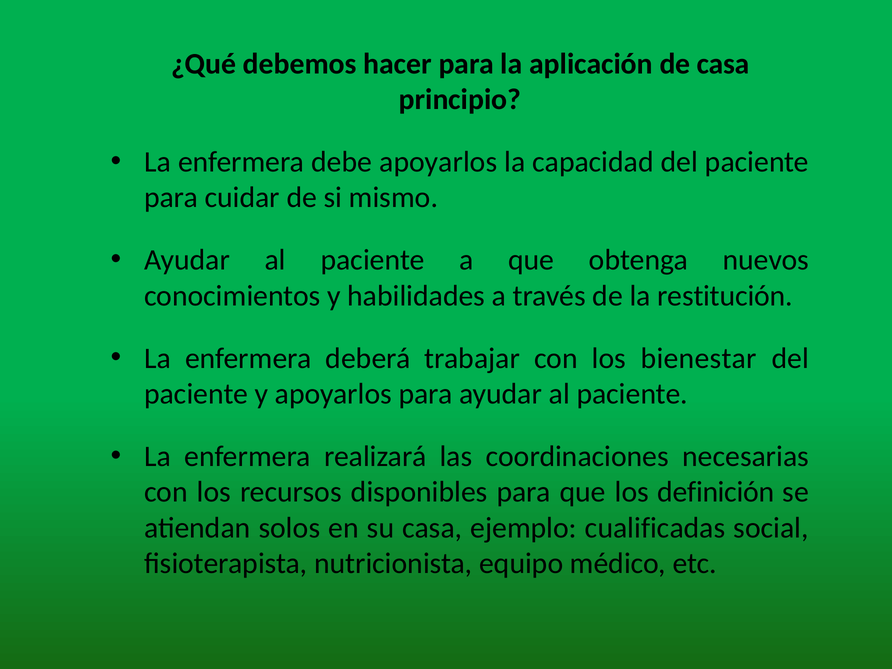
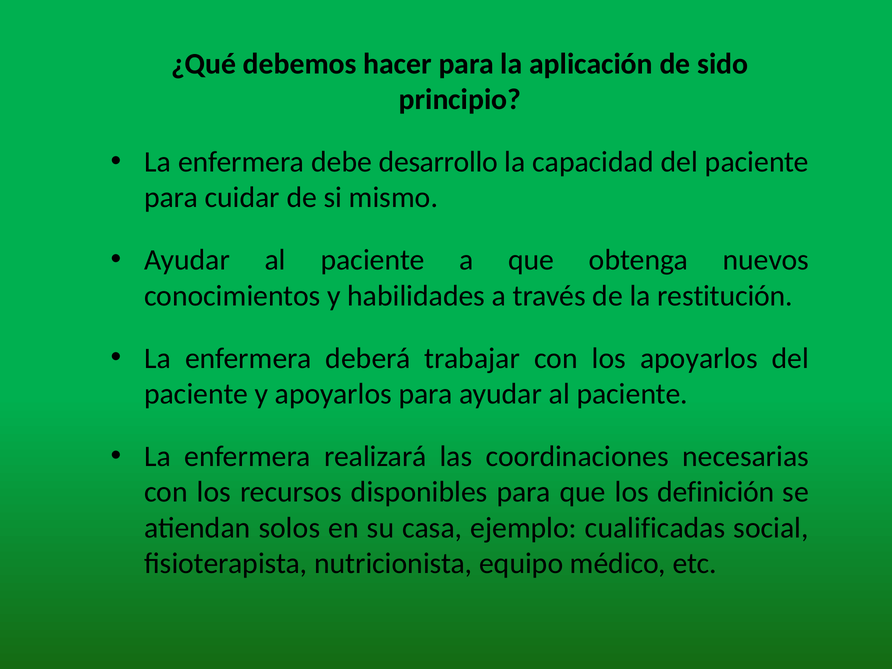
de casa: casa -> sido (723, 64)
debe apoyarlos: apoyarlos -> desarrollo (438, 162)
los bienestar: bienestar -> apoyarlos (699, 358)
